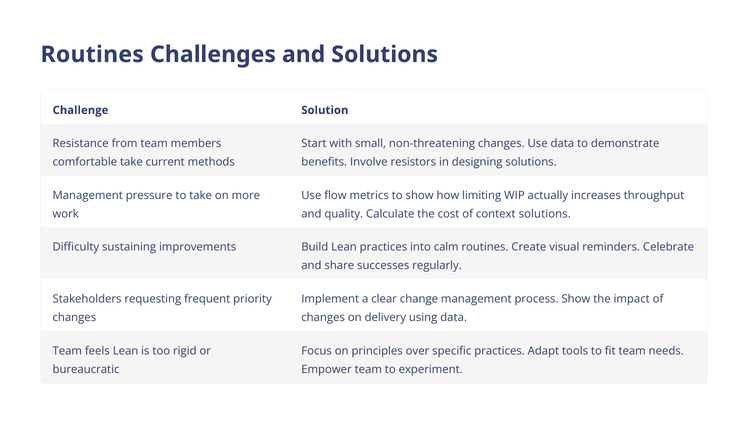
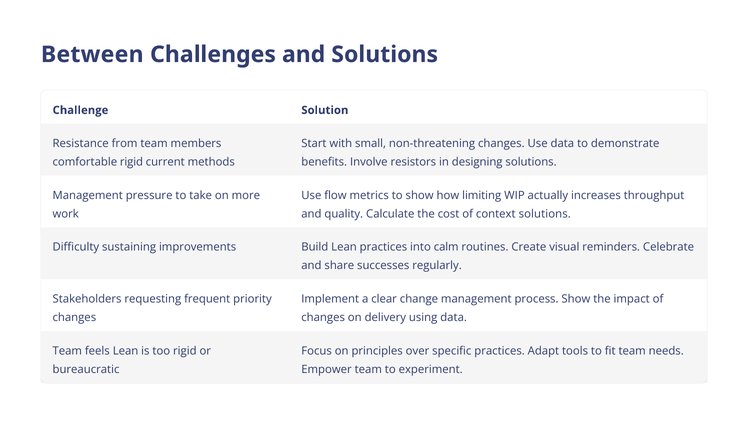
Routines: Routines -> Between (92, 54)
comfortable take: take -> rigid (131, 162)
